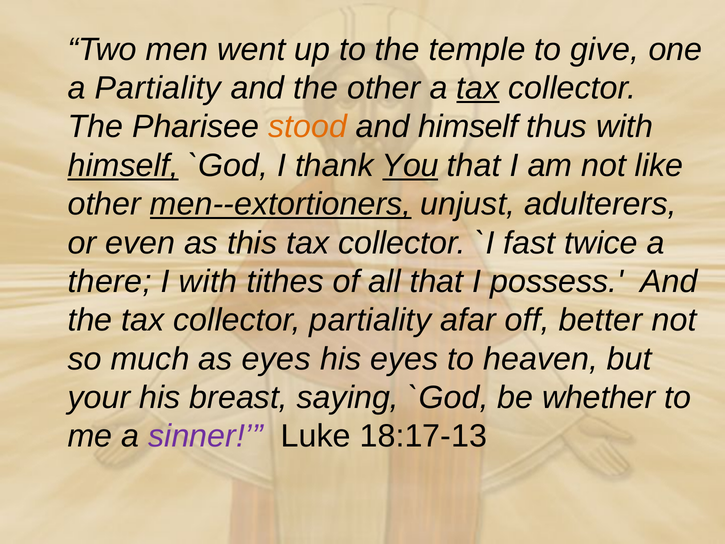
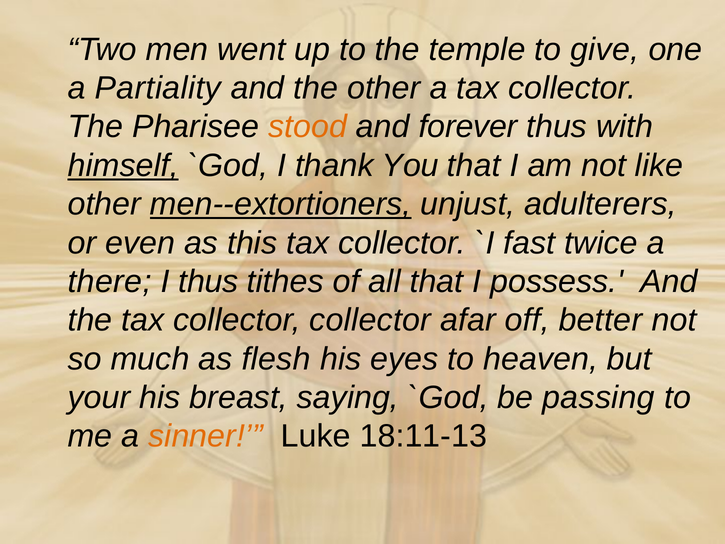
tax underline: present -> none (478, 88)
and himself: himself -> forever (468, 127)
You underline: present -> none (410, 165)
I with: with -> thus (208, 281)
collector partiality: partiality -> collector (370, 320)
as eyes: eyes -> flesh (276, 359)
whether: whether -> passing (599, 397)
sinner colour: purple -> orange (206, 436)
18:17-13: 18:17-13 -> 18:11-13 (423, 436)
